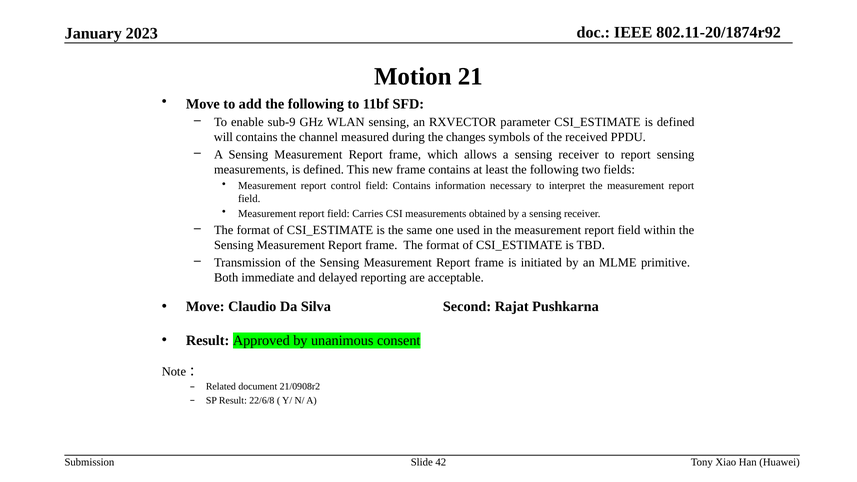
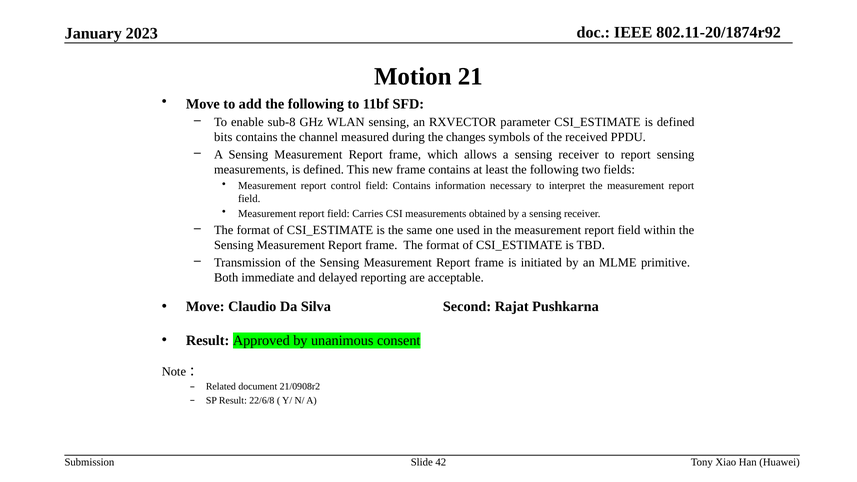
sub-9: sub-9 -> sub-8 (282, 122)
will: will -> bits (223, 137)
